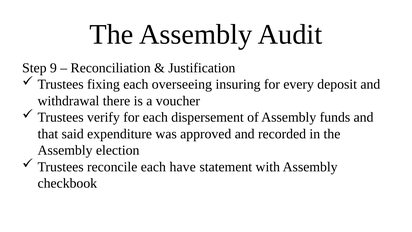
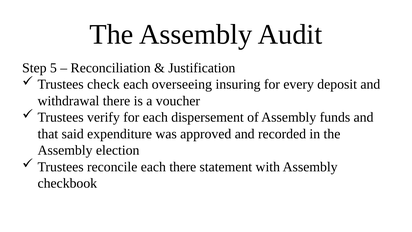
9: 9 -> 5 (53, 68)
fixing: fixing -> check (103, 84)
each have: have -> there (183, 167)
